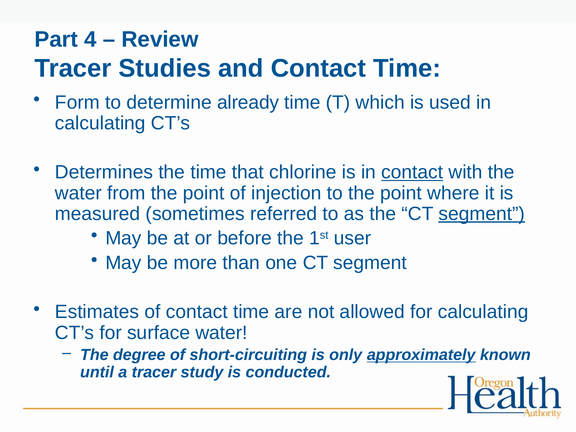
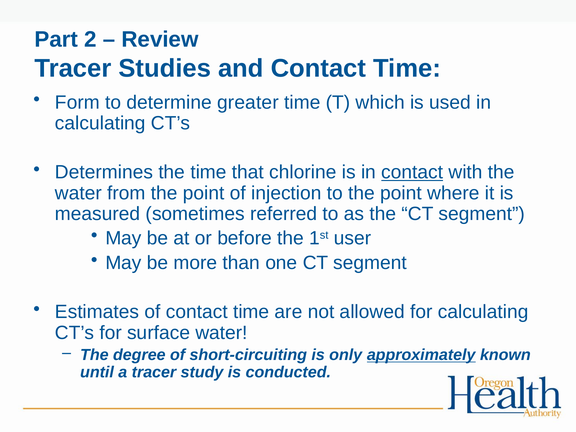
4: 4 -> 2 (90, 39)
already: already -> greater (248, 102)
segment underline: present -> none (482, 214)
